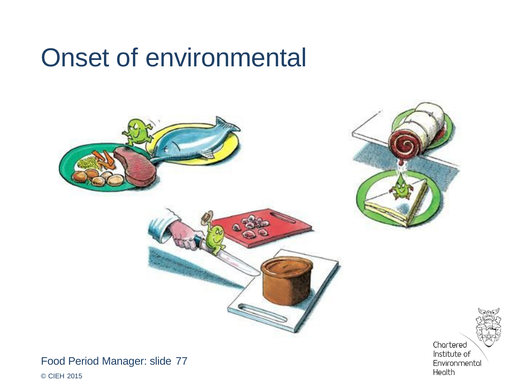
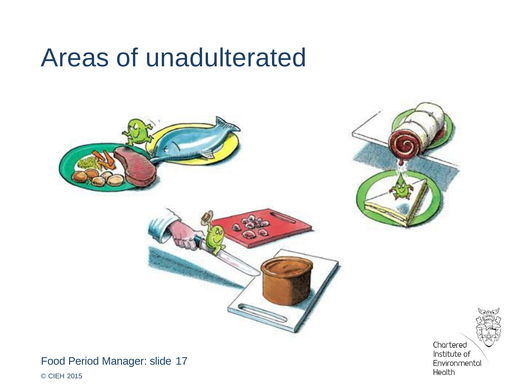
Onset: Onset -> Areas (75, 58)
environmental: environmental -> unadulterated (226, 58)
77: 77 -> 17 (182, 361)
